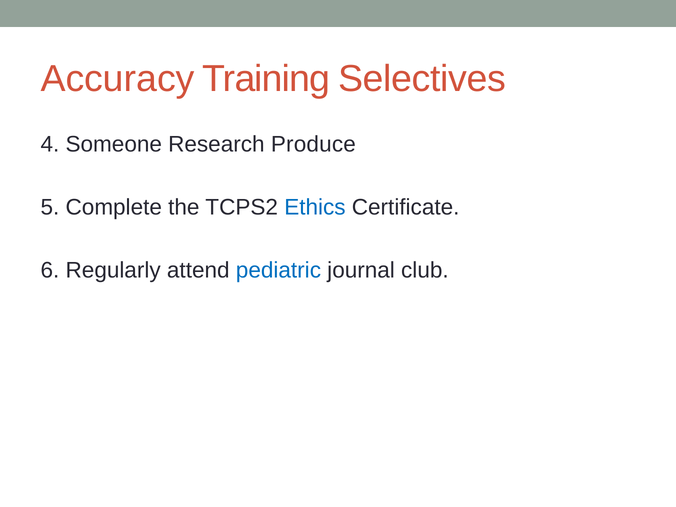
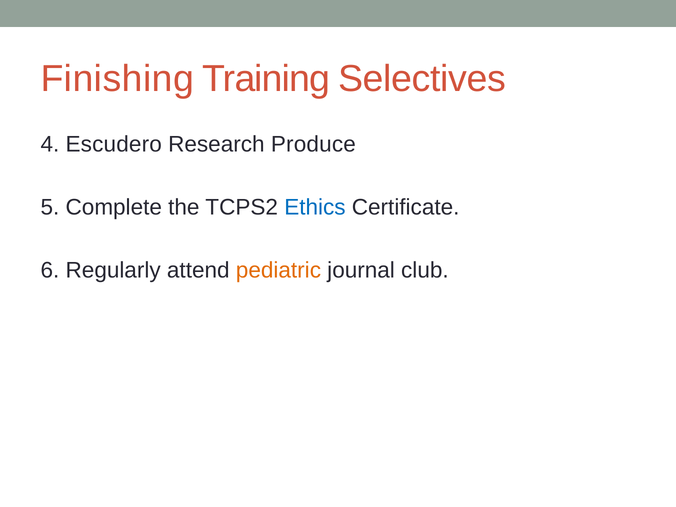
Accuracy: Accuracy -> Finishing (117, 79)
Someone: Someone -> Escudero (114, 144)
pediatric colour: blue -> orange (278, 270)
